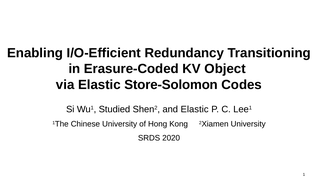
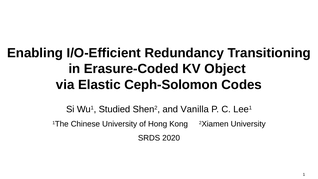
Store-Solomon: Store-Solomon -> Ceph-Solomon (171, 85)
and Elastic: Elastic -> Vanilla (195, 109)
